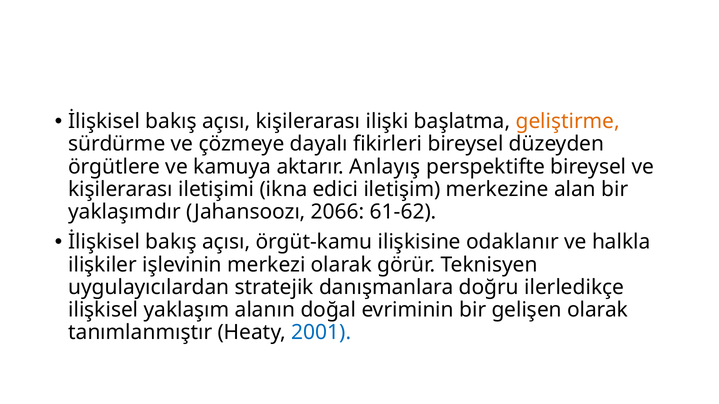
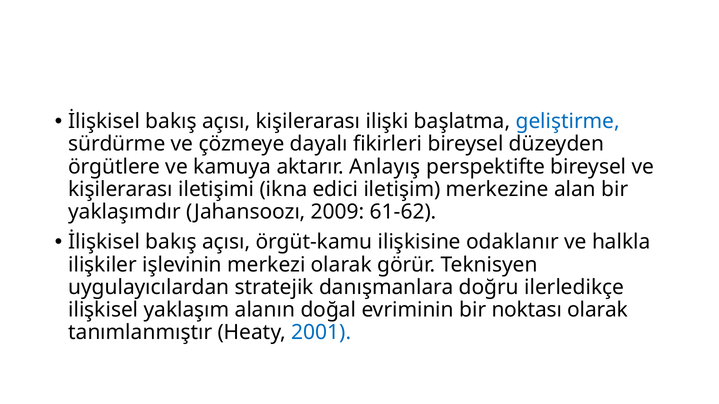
geliştirme colour: orange -> blue (568, 122)
2066: 2066 -> 2009 (338, 212)
gelişen: gelişen -> noktası (527, 310)
